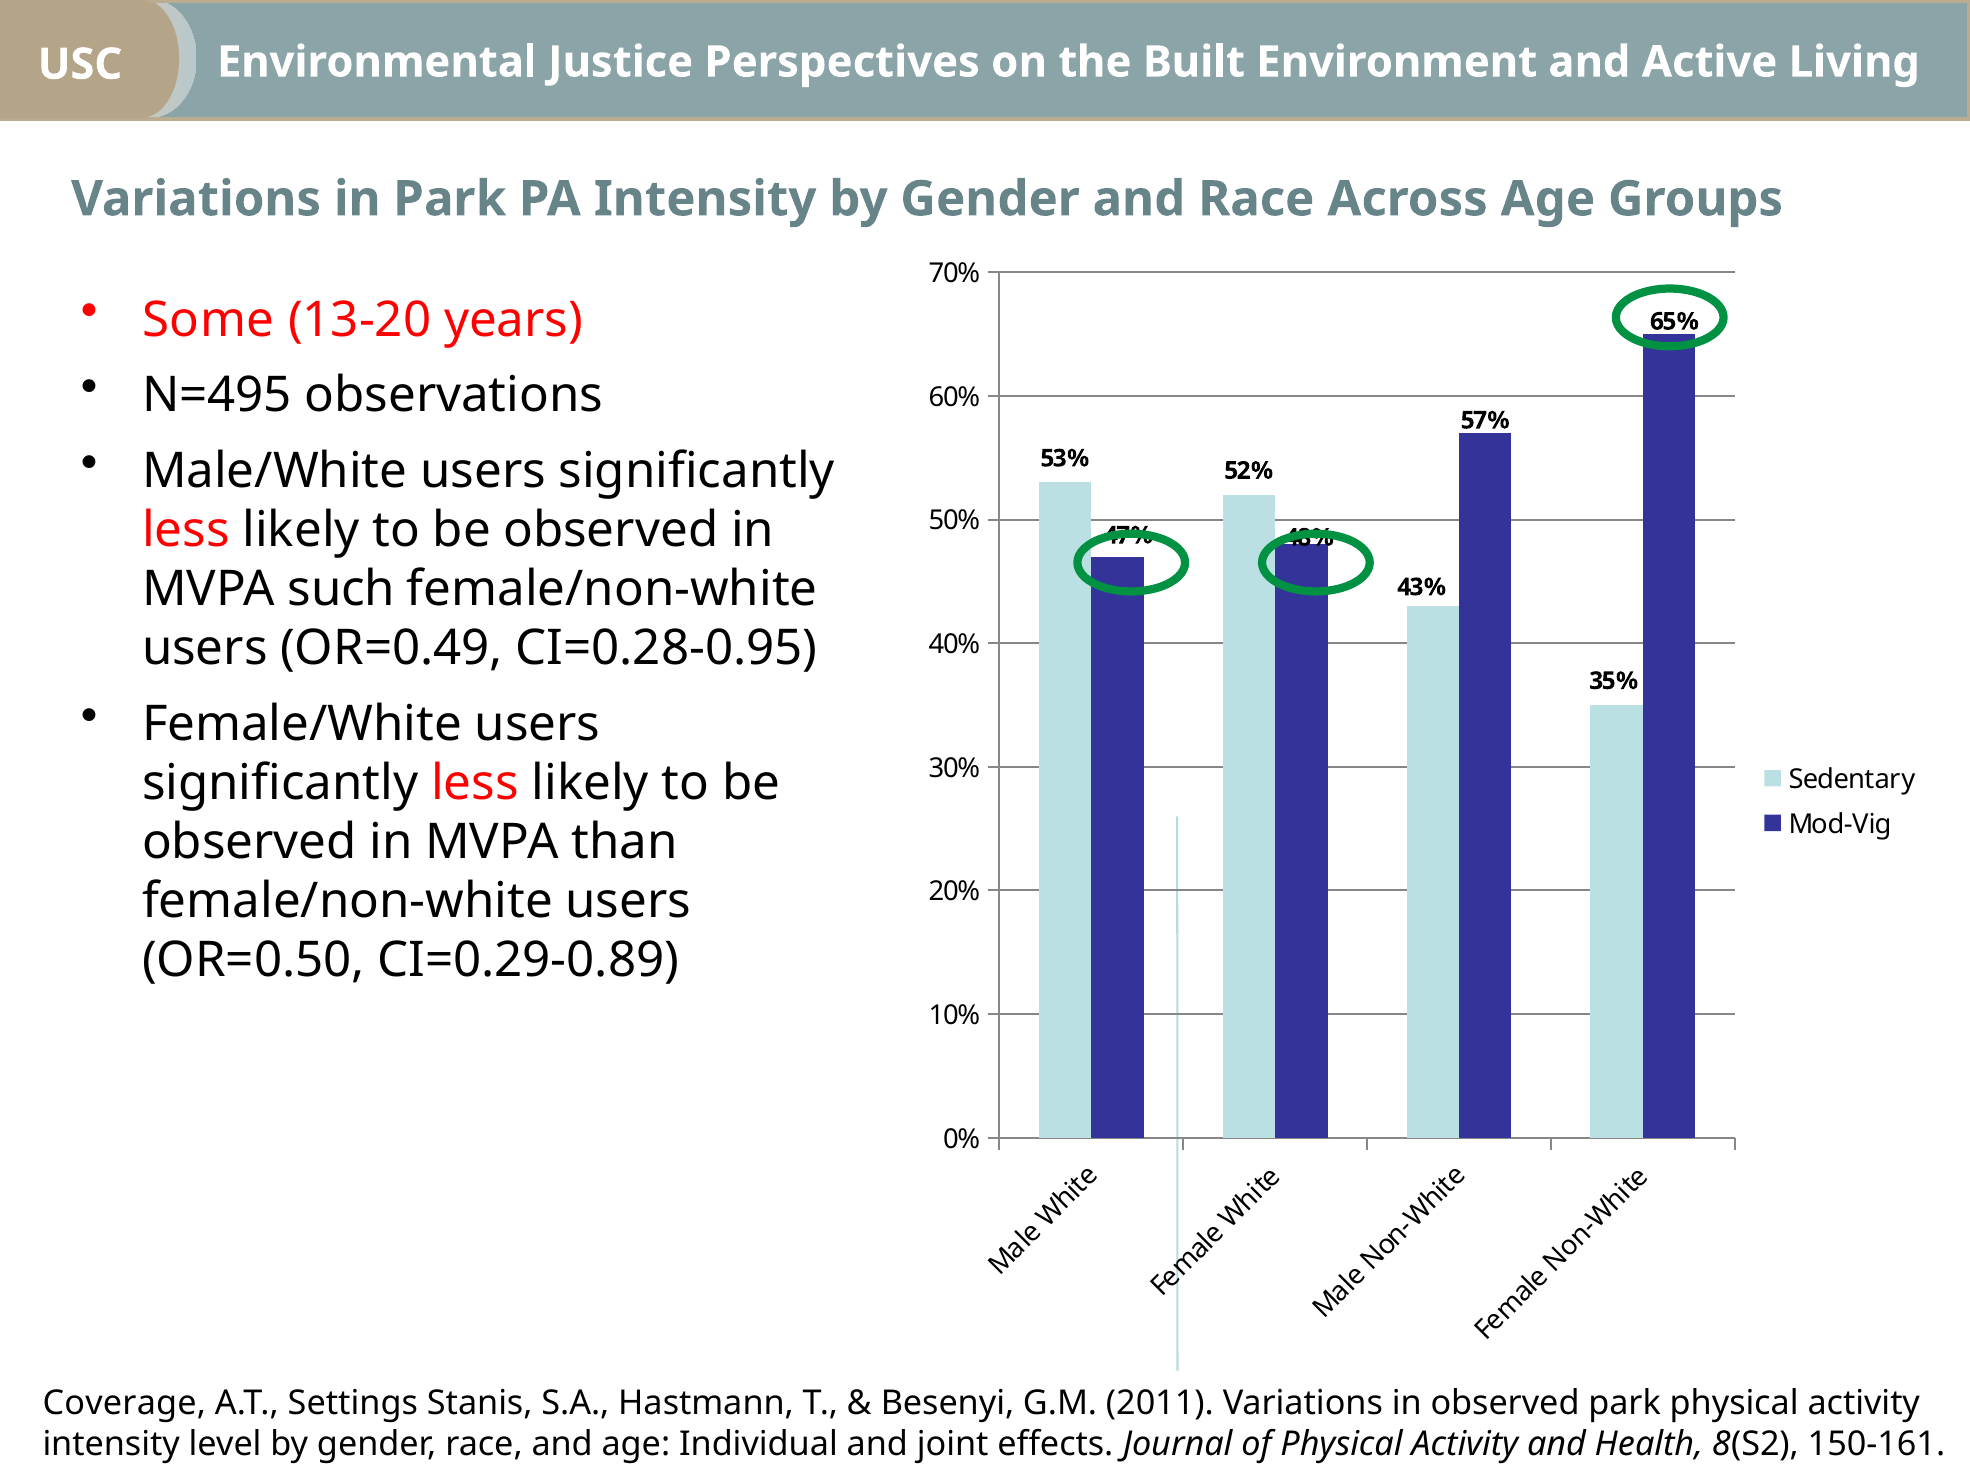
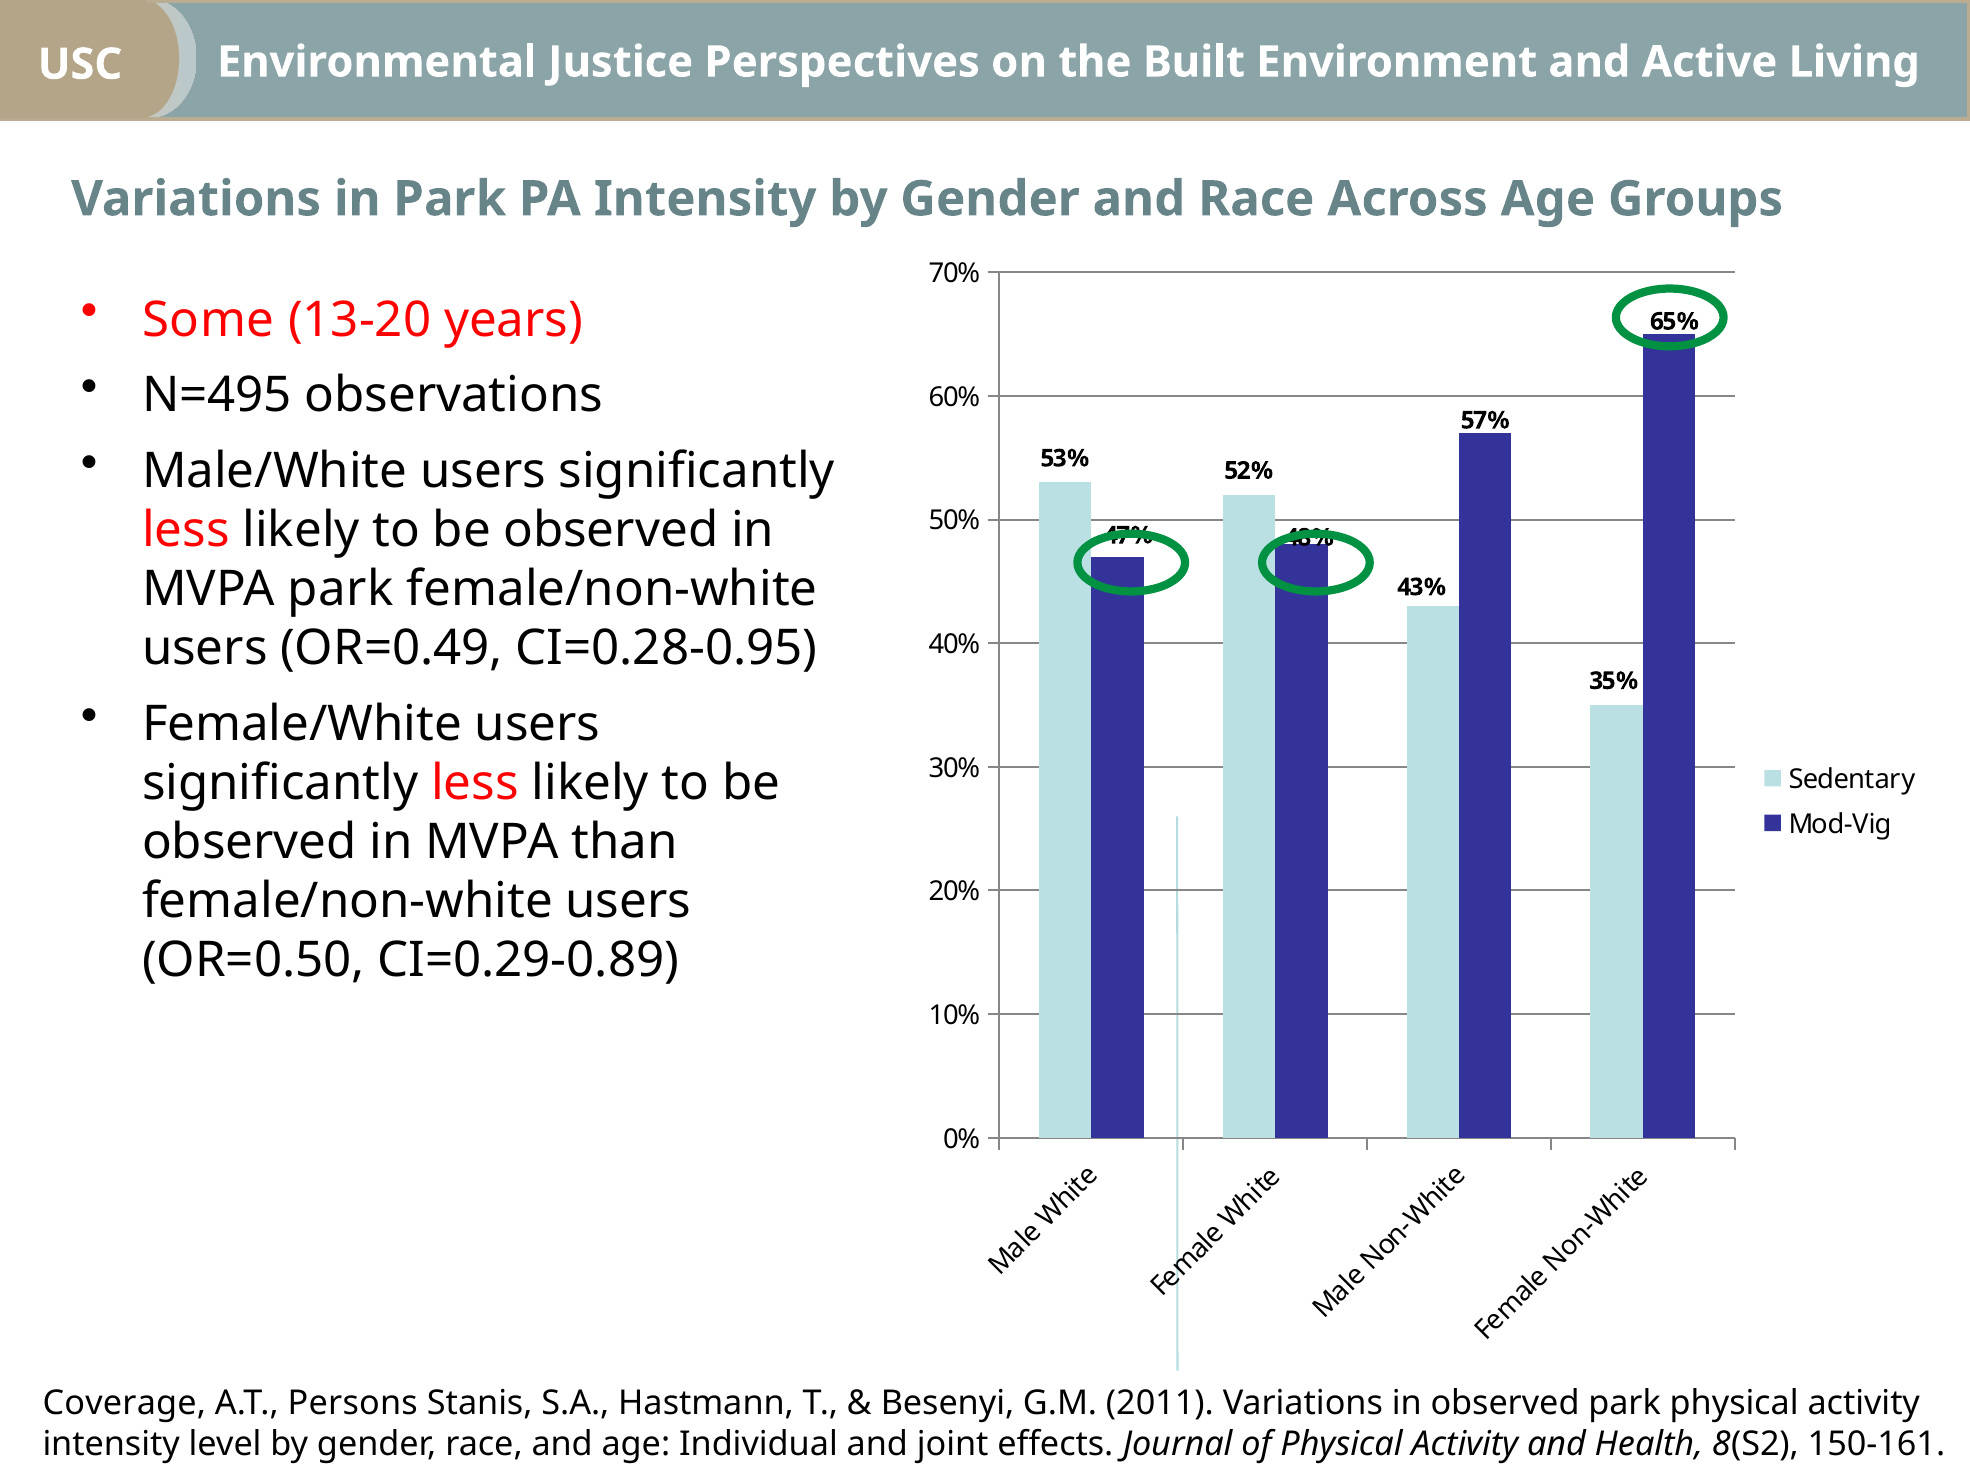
MVPA such: such -> park (341, 589)
Settings: Settings -> Persons (353, 1402)
